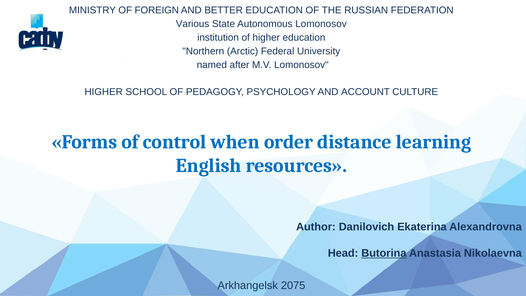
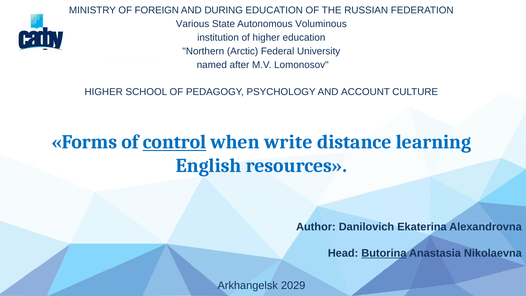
BETTER: BETTER -> DURING (224, 10)
Autonomous Lomonosov: Lomonosov -> Voluminous (321, 24)
control underline: none -> present (175, 142)
order: order -> write (288, 142)
2075: 2075 -> 2029 (293, 285)
